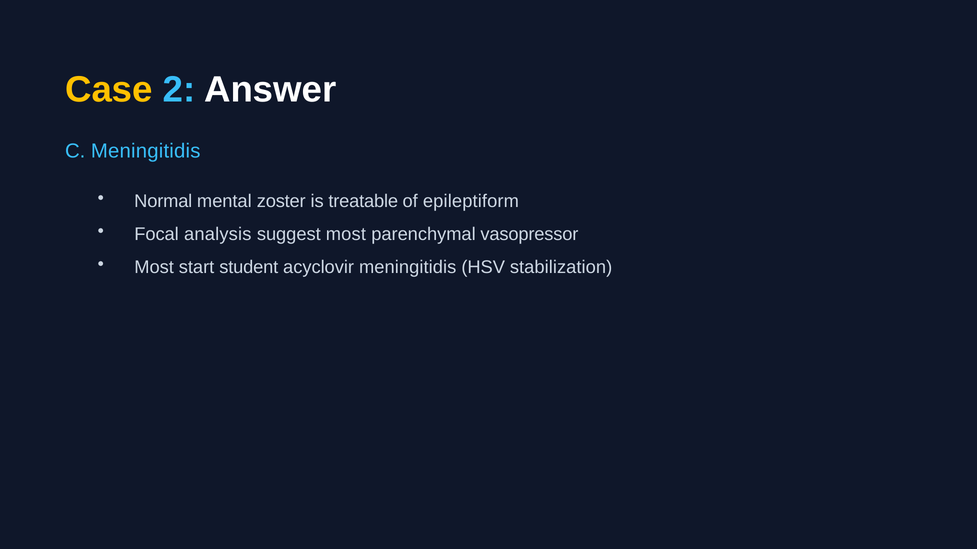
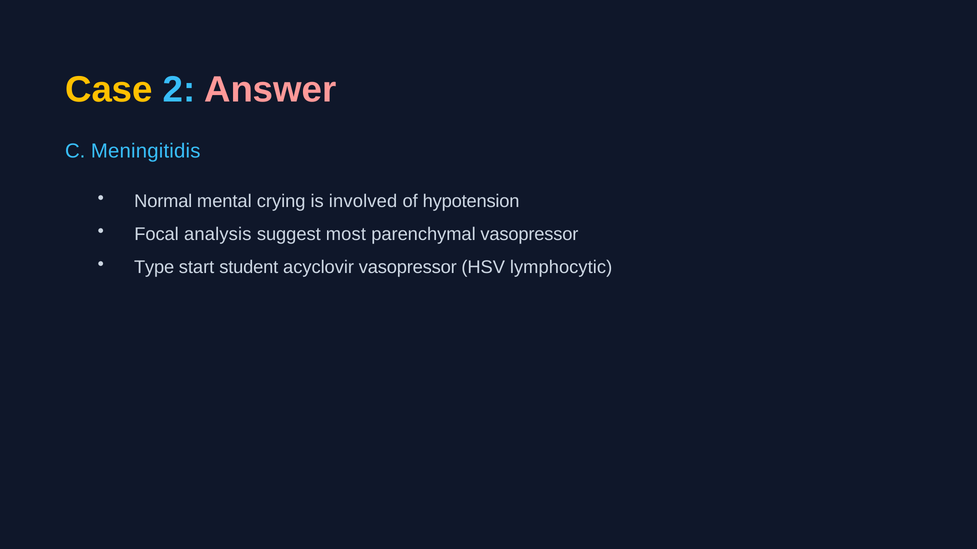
Answer colour: white -> pink (270, 90)
zoster: zoster -> crying (281, 202)
treatable: treatable -> involved (363, 202)
epileptiform: epileptiform -> hypotension (471, 202)
Most: Most -> Type (154, 267)
acyclovir meningitidis: meningitidis -> vasopressor (408, 267)
stabilization: stabilization -> lymphocytic (561, 267)
